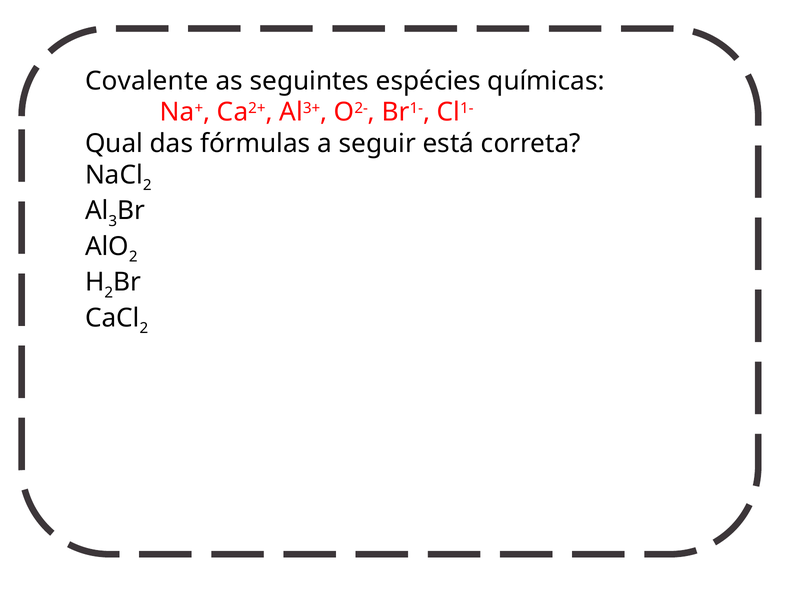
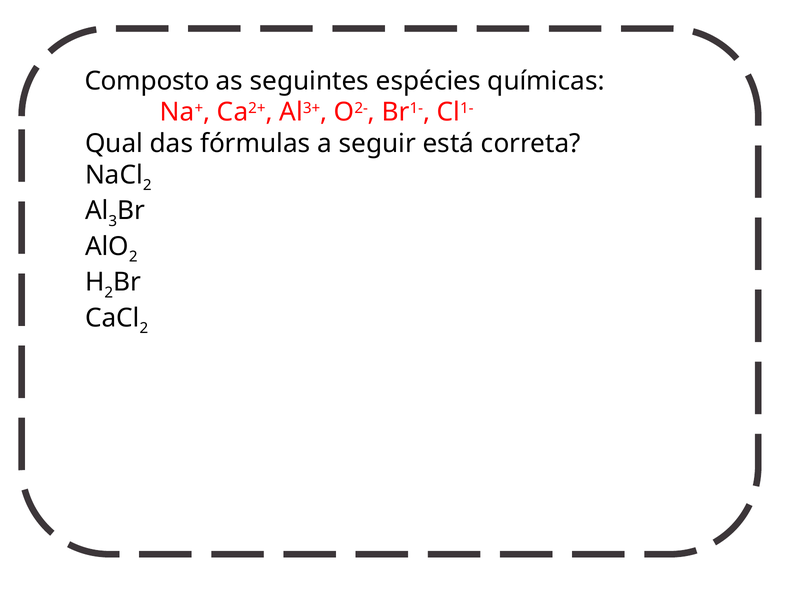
Covalente: Covalente -> Composto (147, 81)
